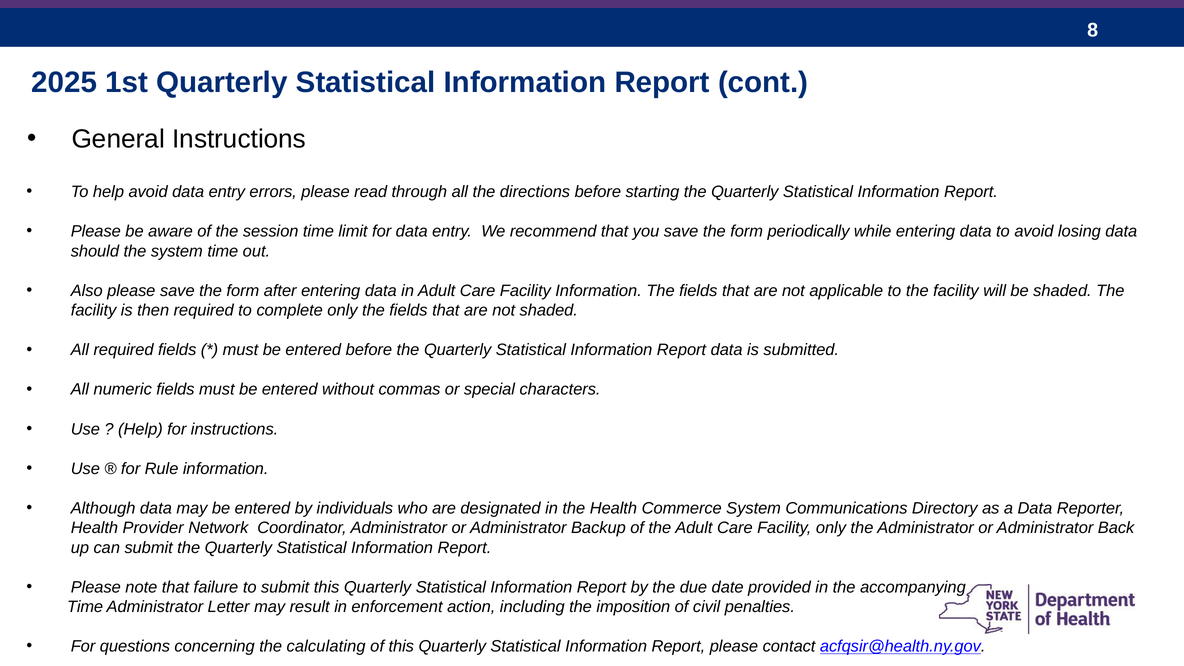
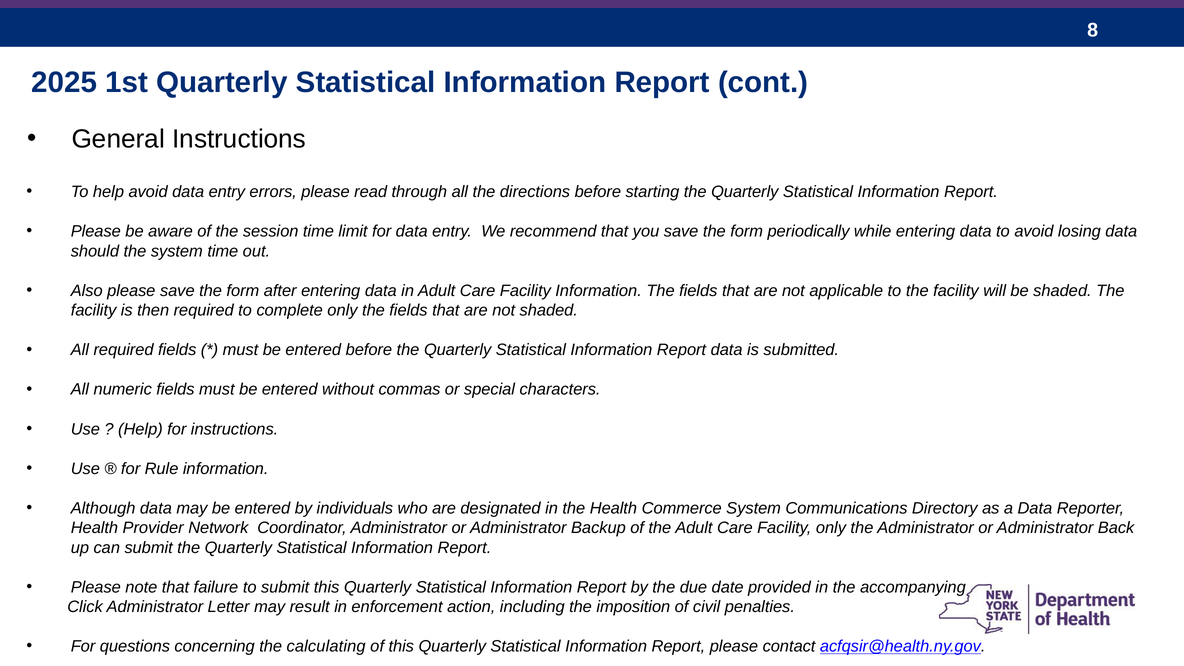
Time: Time -> Click (85, 607)
